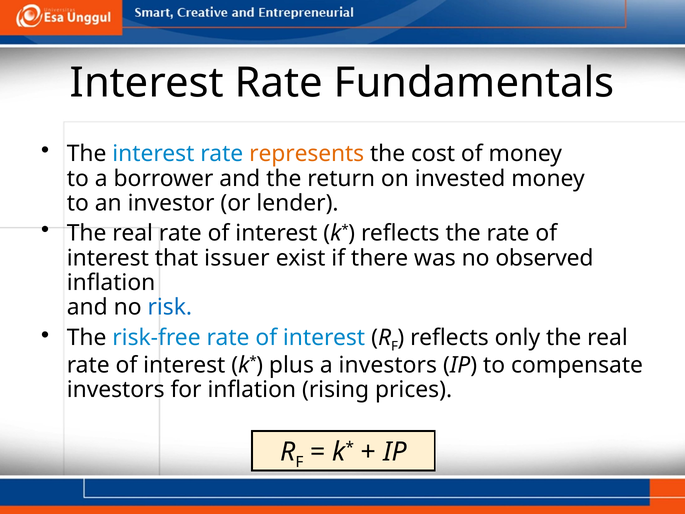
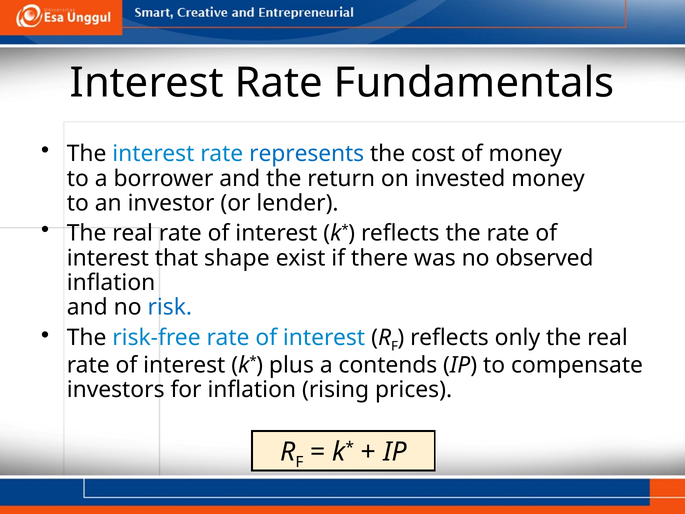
represents colour: orange -> blue (307, 154)
issuer: issuer -> shape (237, 258)
a investors: investors -> contends (388, 365)
